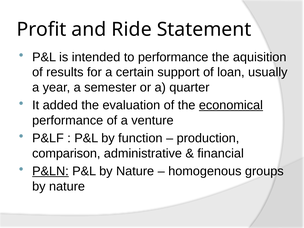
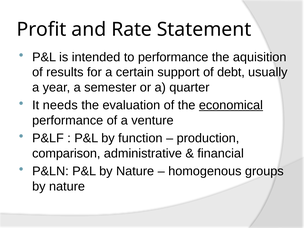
Ride: Ride -> Rate (132, 29)
loan: loan -> debt (231, 72)
added: added -> needs (60, 105)
P&LN underline: present -> none (50, 171)
